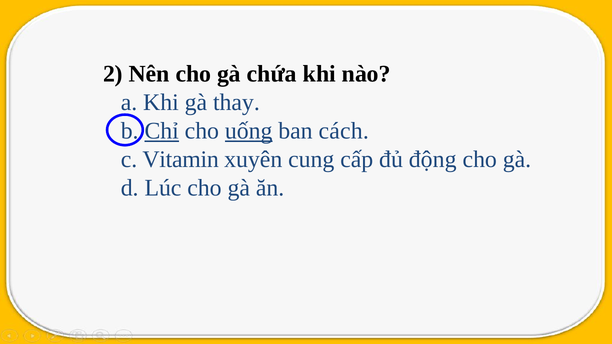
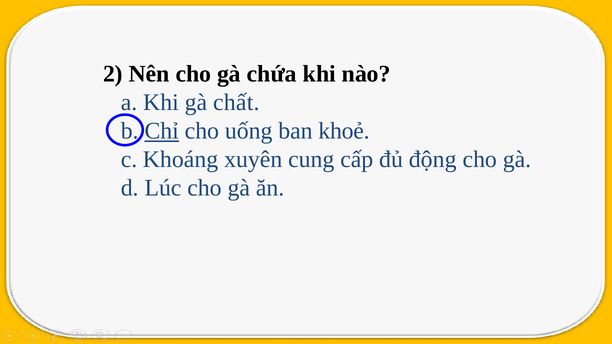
thay: thay -> chất (236, 102)
uống underline: present -> none (249, 131)
cách: cách -> khoẻ (344, 131)
Vitamin: Vitamin -> Khoáng (180, 160)
